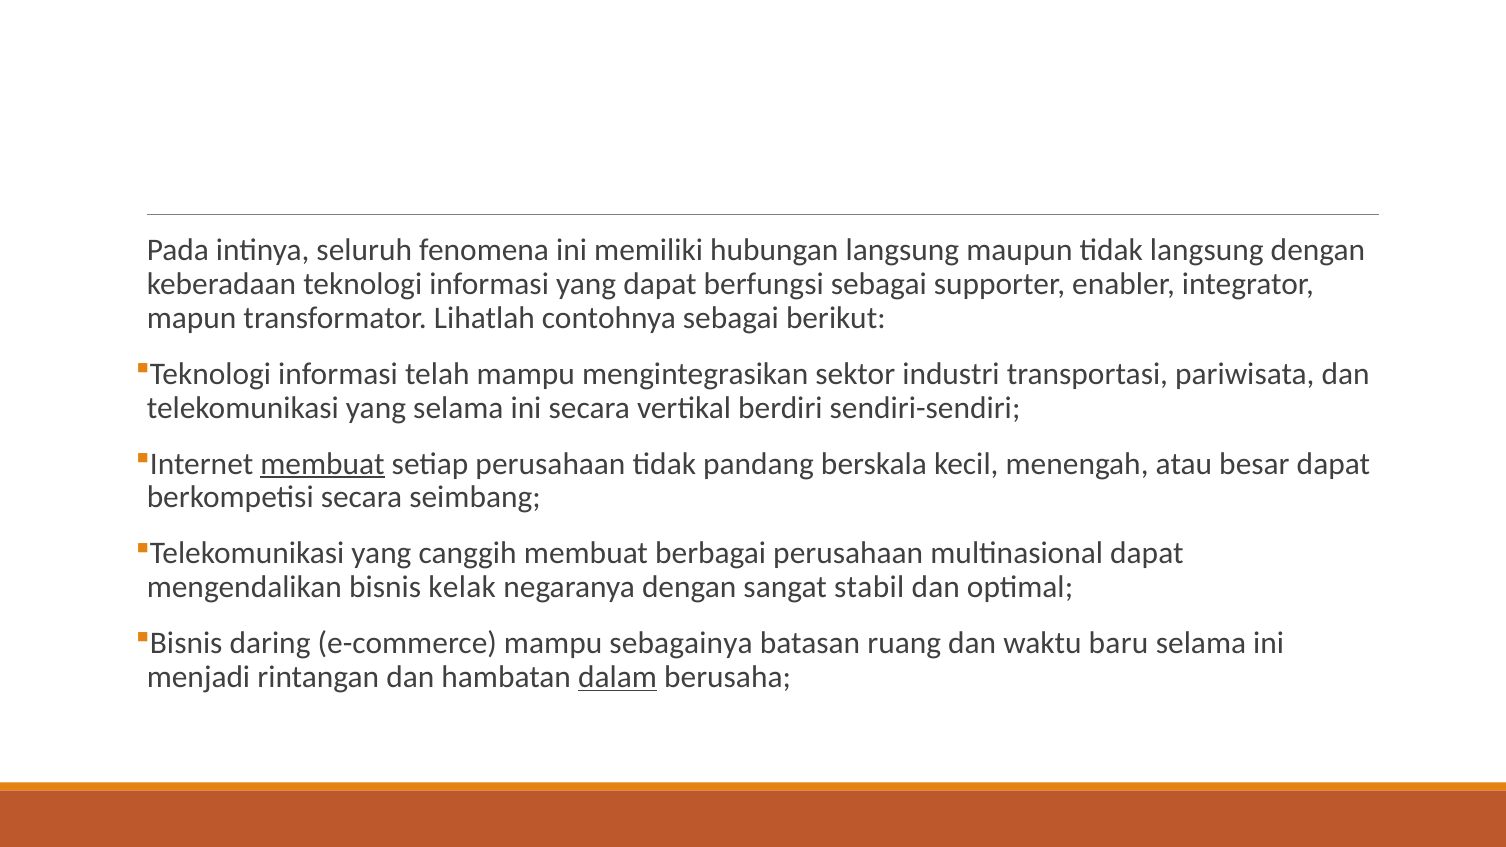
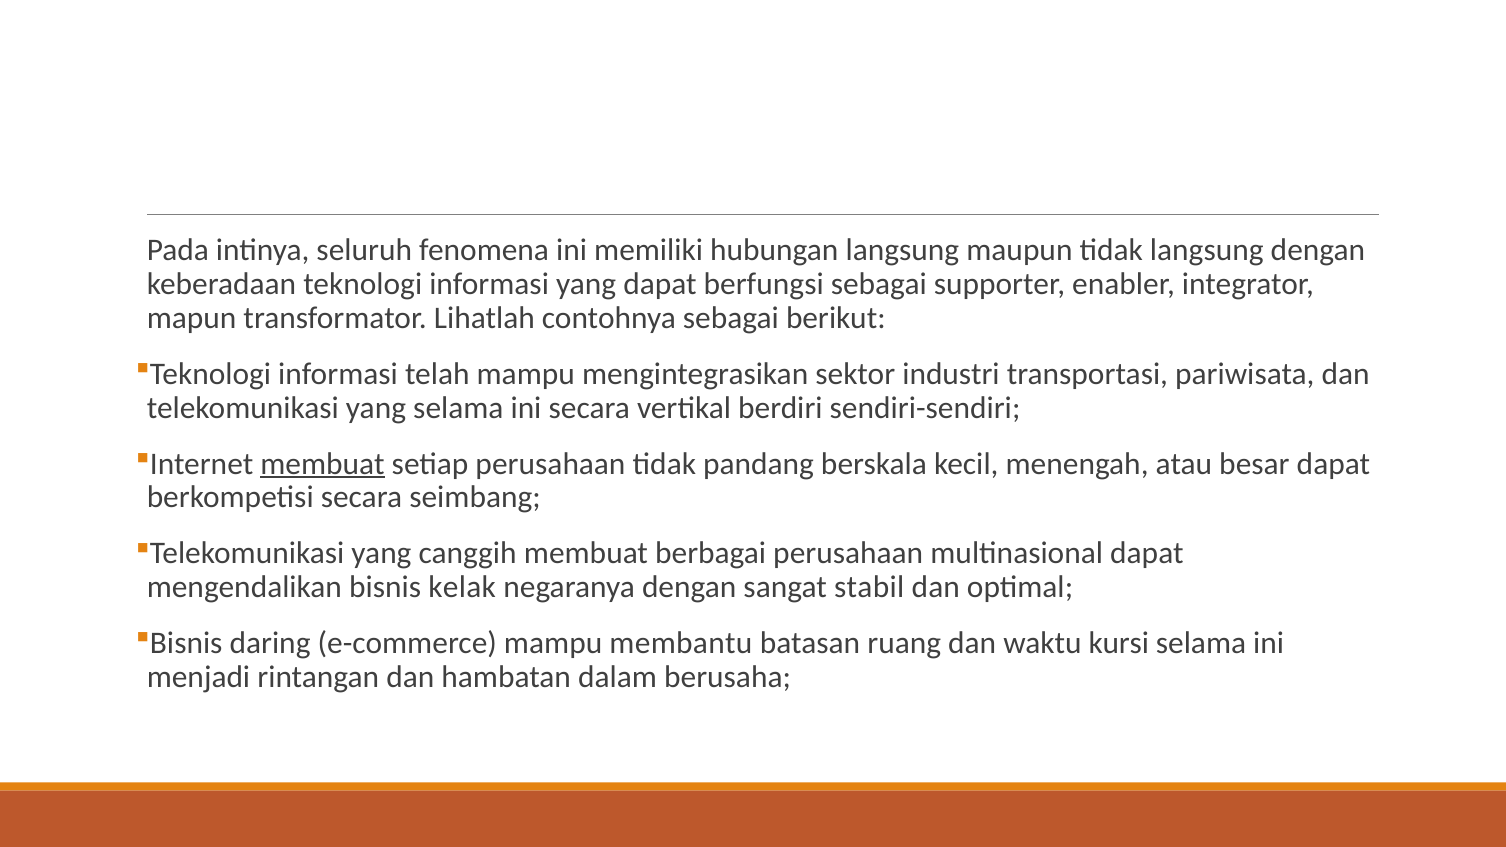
sebagainya: sebagainya -> membantu (681, 643)
baru: baru -> kursi (1119, 643)
dalam underline: present -> none (618, 677)
